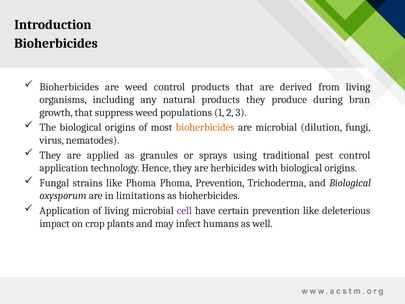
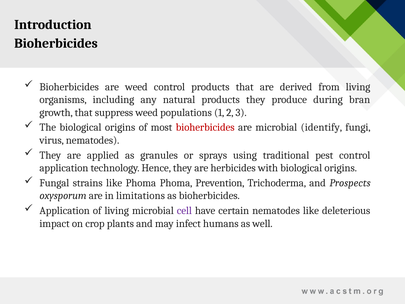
bioherbicides colour: orange -> red (205, 127)
dilution: dilution -> identify (321, 127)
and Biological: Biological -> Prospects (350, 183)
certain prevention: prevention -> nematodes (276, 211)
